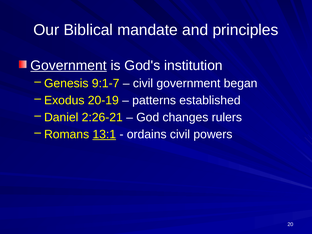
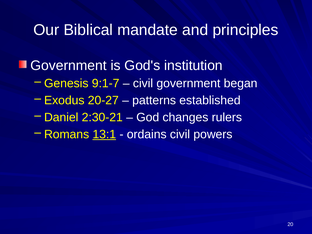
Government underline: present -> none (69, 65)
20-19: 20-19 -> 20-27 (103, 100)
2:26-21: 2:26-21 -> 2:30-21 (102, 117)
